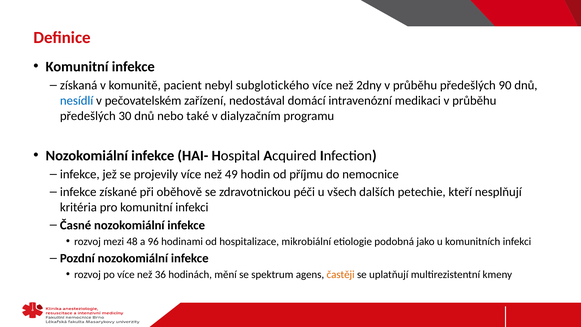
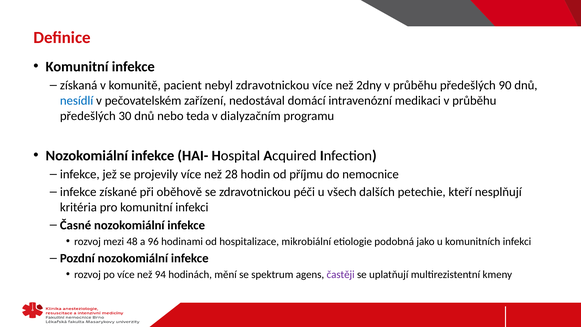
nebyl subglotického: subglotického -> zdravotnickou (273, 85)
také: také -> teda (198, 116)
49: 49 -> 28 (231, 174)
36: 36 -> 94 (160, 274)
častěji colour: orange -> purple (341, 274)
